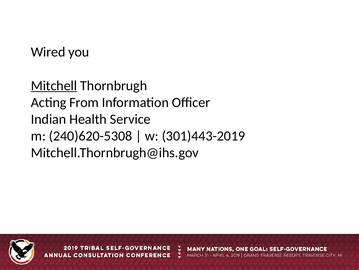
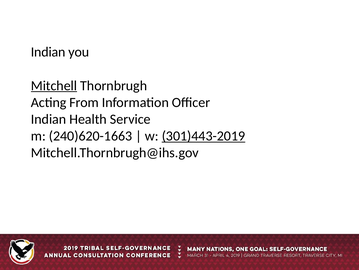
Wired: Wired -> Indian (48, 52)
240)620-5308: 240)620-5308 -> 240)620-1663 (91, 136)
301)443-2019 underline: none -> present (203, 136)
